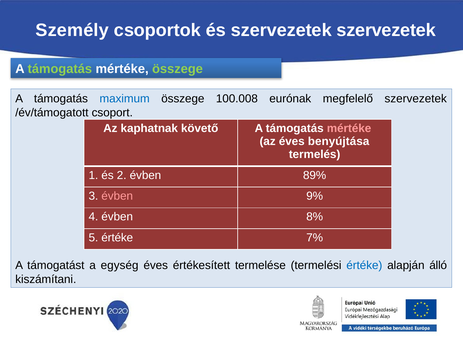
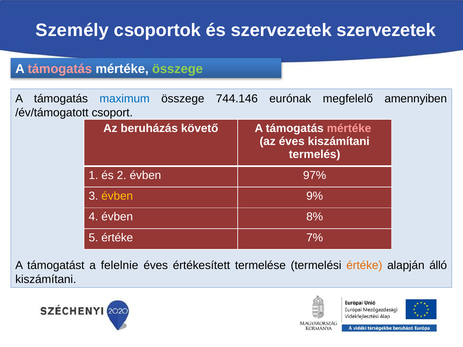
támogatás colour: light green -> pink (60, 69)
100.008: 100.008 -> 744.146 (237, 99)
megfelelő szervezetek: szervezetek -> amennyiben (416, 99)
kaphatnak: kaphatnak -> beruházás (149, 129)
éves benyújtása: benyújtása -> kiszámítani (339, 141)
89%: 89% -> 97% (315, 175)
évben colour: pink -> yellow (117, 196)
egység: egység -> felelnie (120, 266)
értéke colour: blue -> orange (364, 266)
